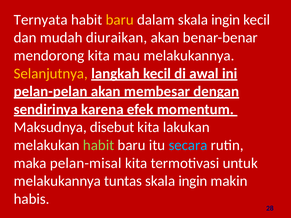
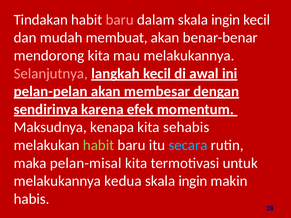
Ternyata: Ternyata -> Tindakan (41, 20)
baru colour: yellow -> pink (120, 20)
diuraikan: diuraikan -> membuat (117, 38)
Selanjutnya colour: yellow -> pink (51, 74)
disebut: disebut -> kenapa (112, 127)
lakukan: lakukan -> sehabis (186, 127)
tuntas: tuntas -> kedua (123, 181)
